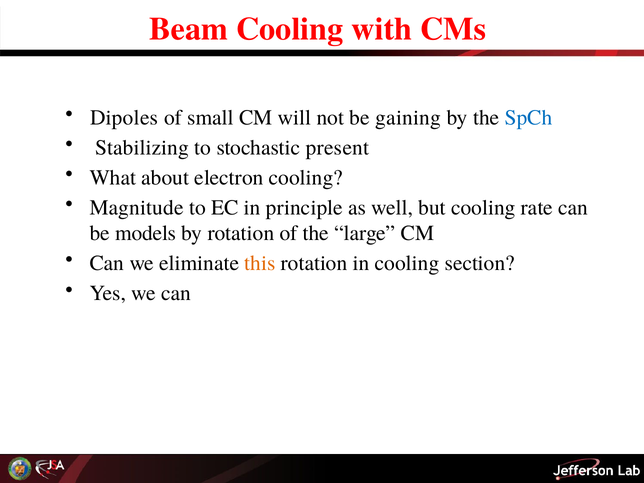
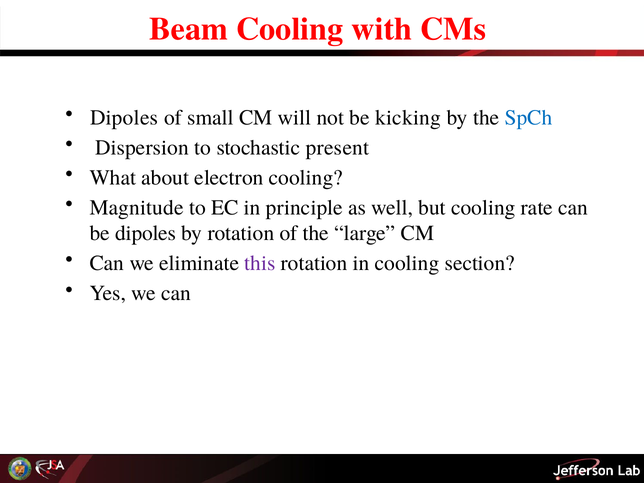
gaining: gaining -> kicking (408, 117)
Stabilizing: Stabilizing -> Dispersion (142, 147)
be models: models -> dipoles (146, 233)
this colour: orange -> purple (260, 263)
